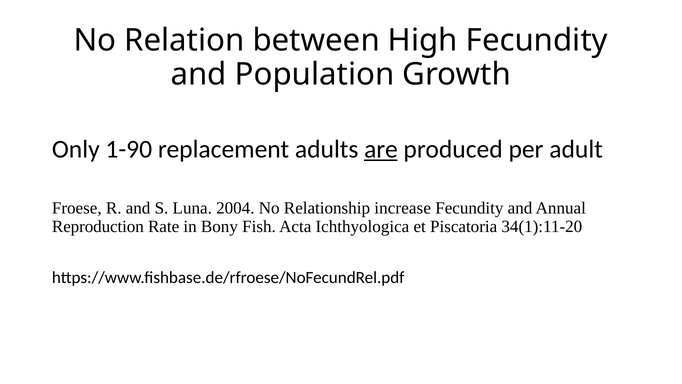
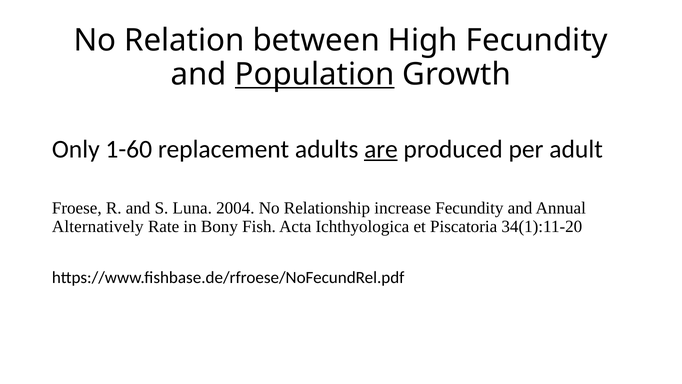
Population underline: none -> present (315, 74)
1-90: 1-90 -> 1-60 (129, 149)
Reproduction: Reproduction -> Alternatively (98, 227)
